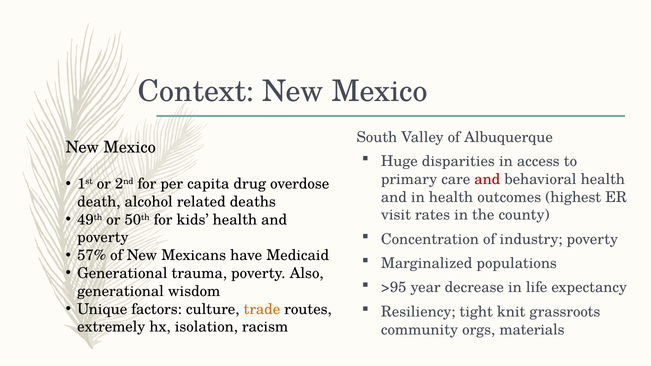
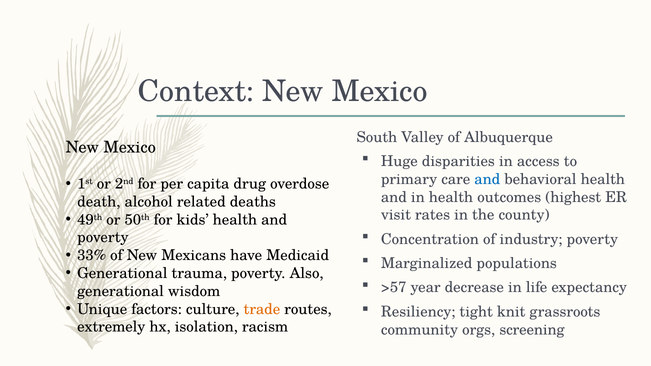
and colour: red -> blue (487, 179)
57%: 57% -> 33% (92, 256)
>95: >95 -> >57 (394, 288)
materials: materials -> screening (532, 330)
